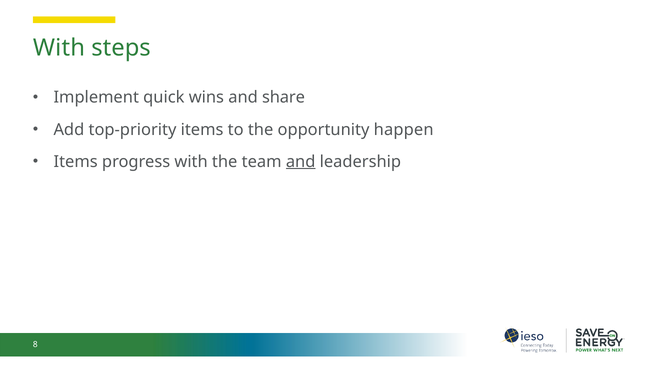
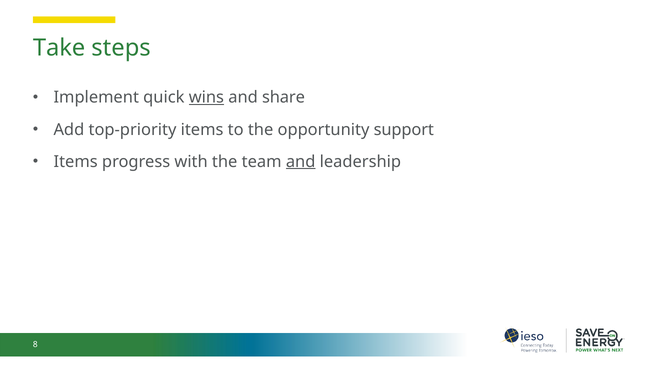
With: With -> Take (59, 48)
wins underline: none -> present (206, 97)
happen: happen -> support (404, 129)
